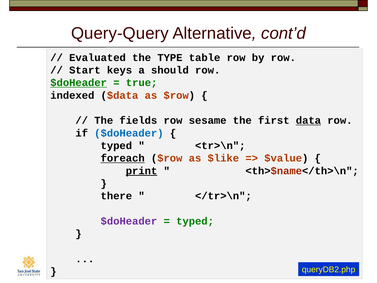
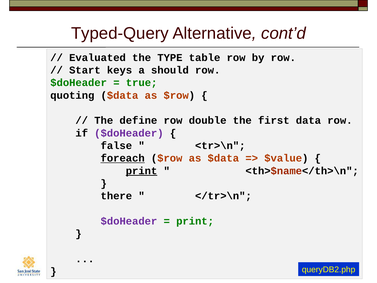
Query-Query: Query-Query -> Typed-Query (120, 33)
$doHeader underline: present -> none (79, 83)
indexed: indexed -> quoting (72, 95)
fields: fields -> define (138, 120)
sesame: sesame -> double (208, 120)
data underline: present -> none (308, 120)
$doHeader colour: blue -> purple (129, 133)
typed: typed -> false (116, 146)
as $like: $like -> $data (223, 158)
typed: typed -> print (195, 221)
